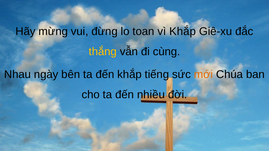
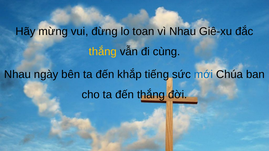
vì Khắp: Khắp -> Nhau (183, 31)
mới colour: orange -> blue (204, 75)
đến nhiều: nhiều -> thắng (151, 95)
